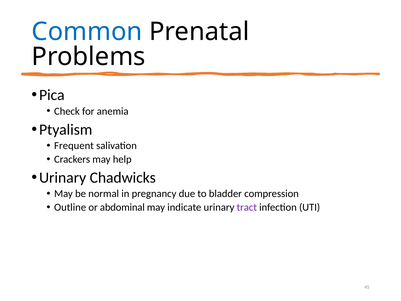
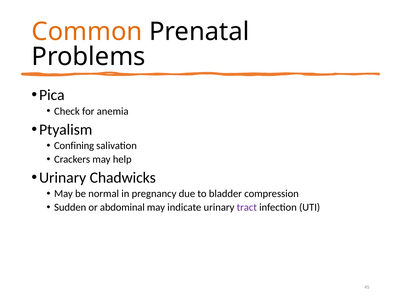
Common colour: blue -> orange (87, 32)
Frequent: Frequent -> Confining (74, 146)
Outline: Outline -> Sudden (70, 207)
